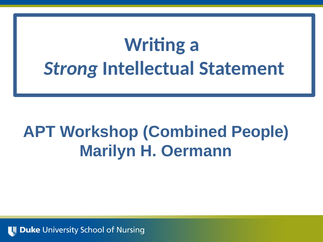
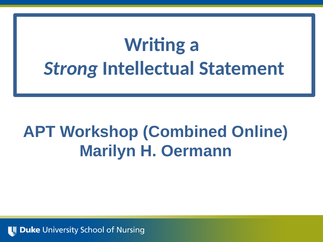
People: People -> Online (260, 132)
